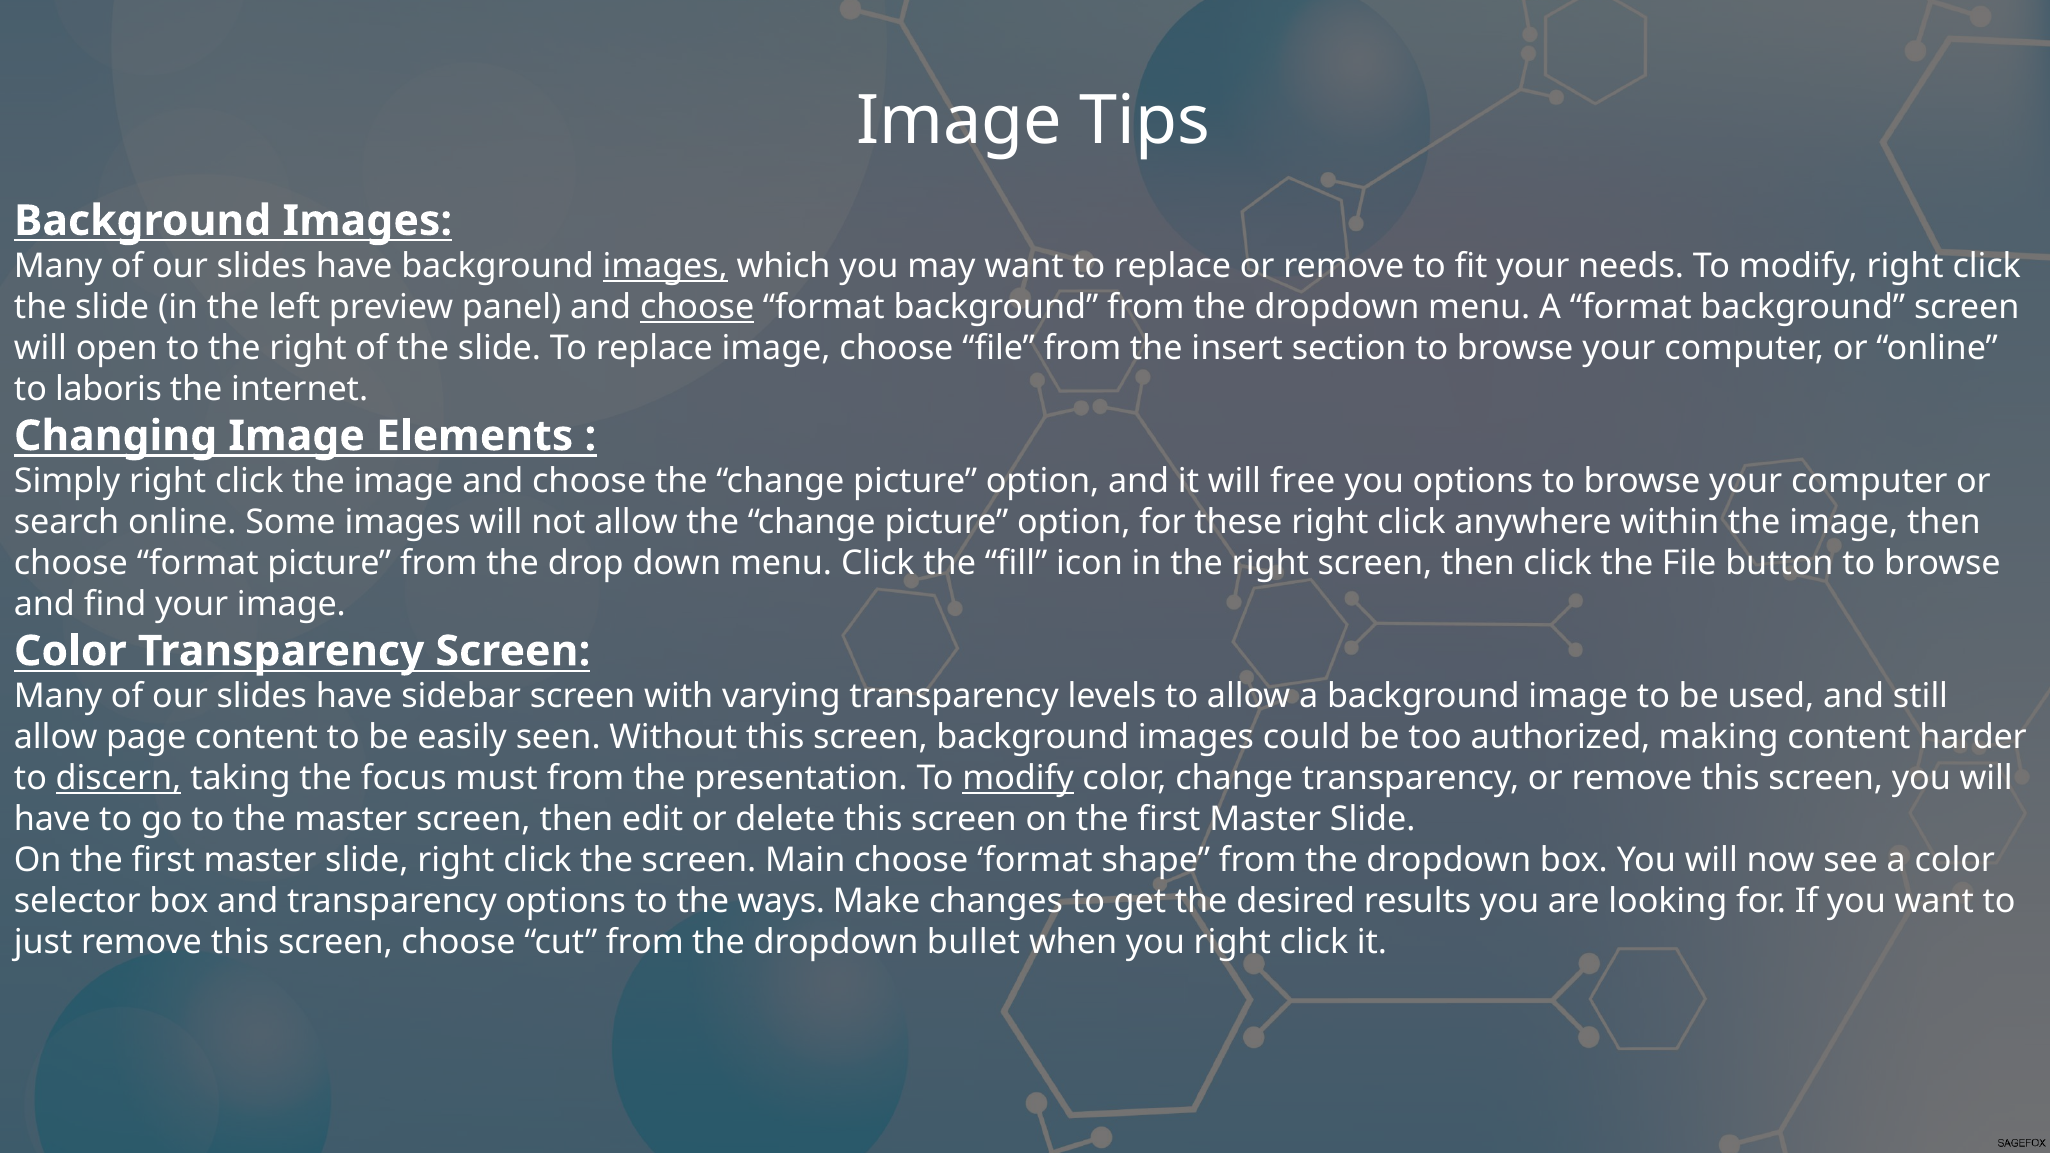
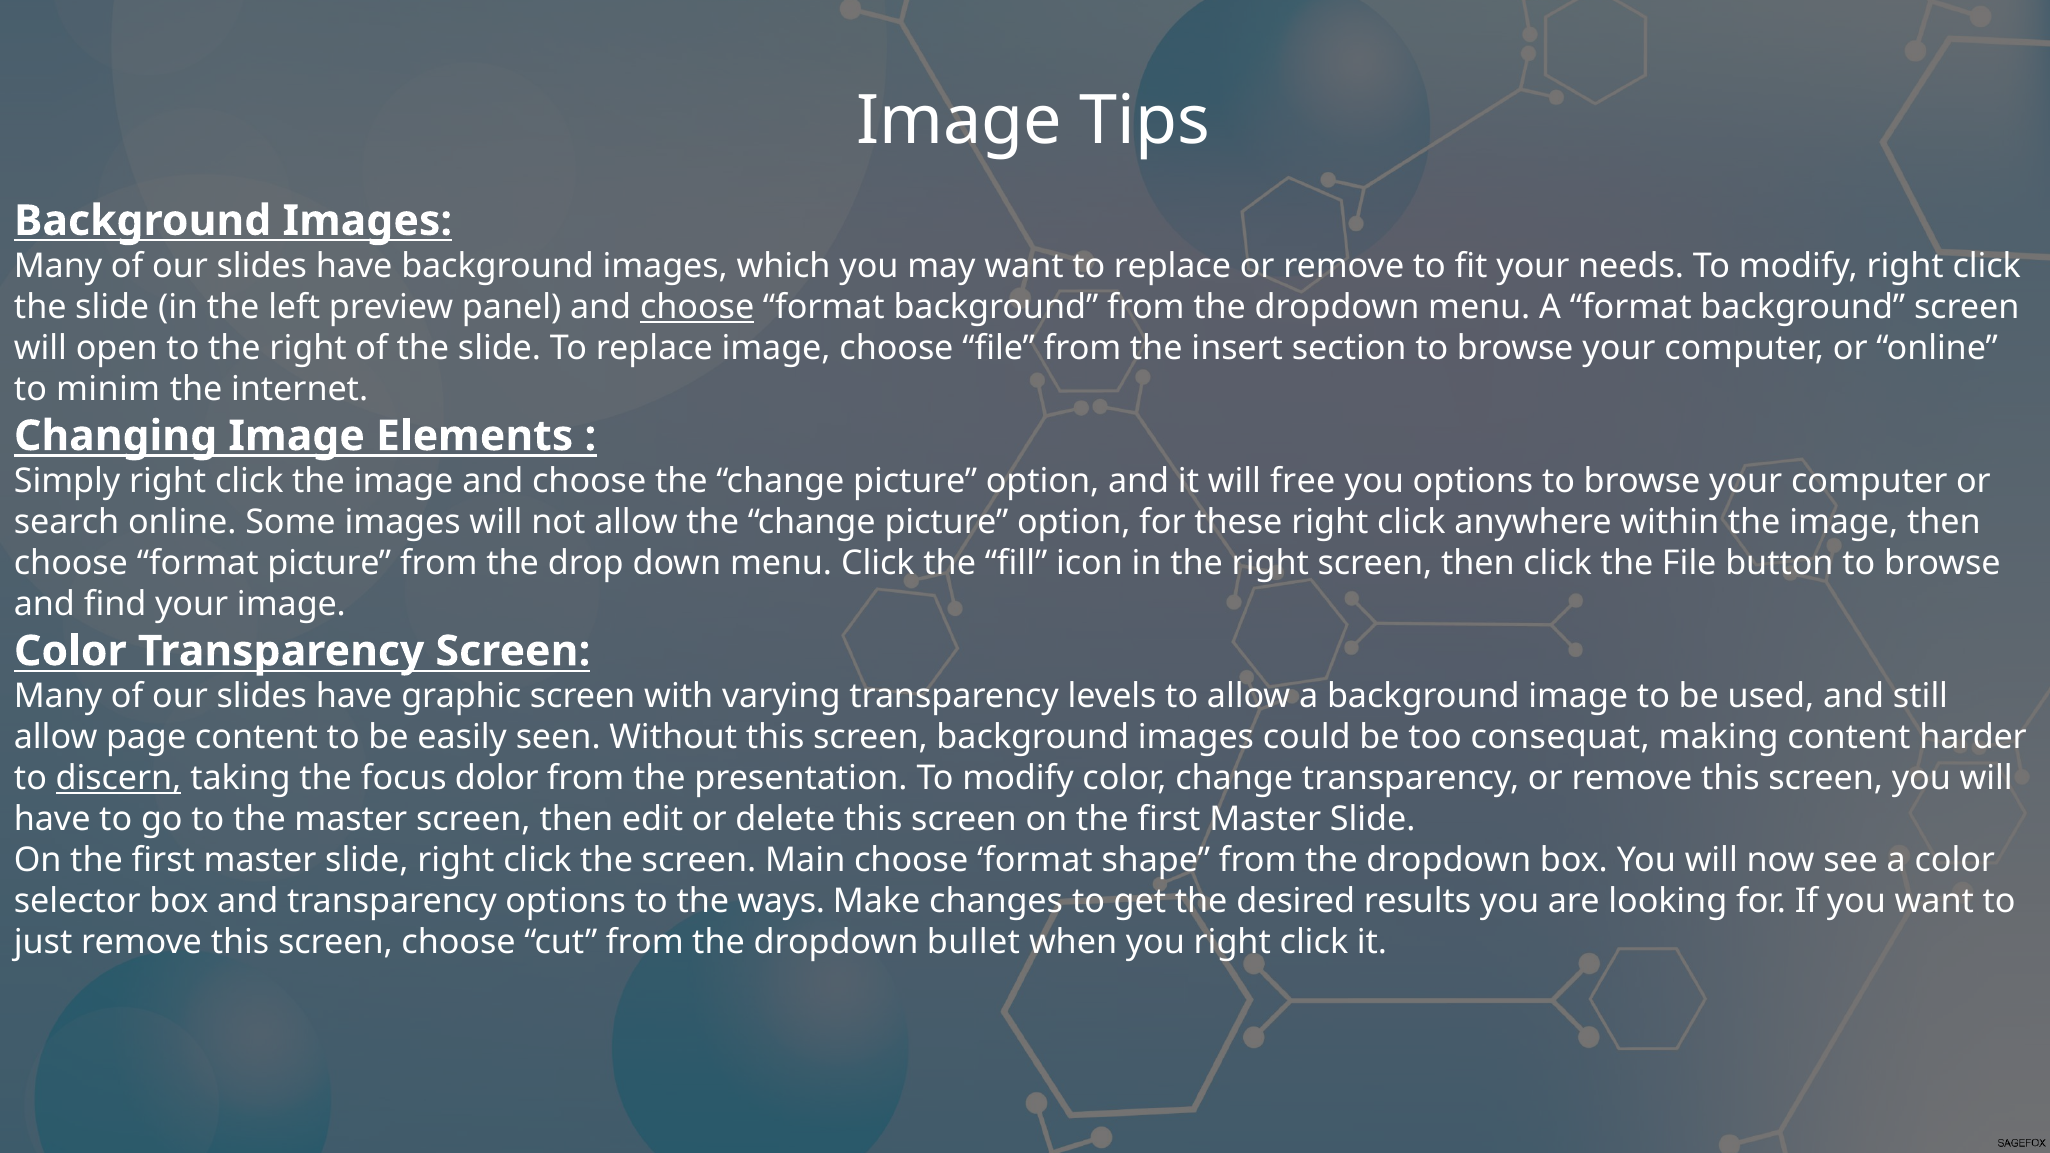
images underline: present -> none (665, 266)
laboris: laboris -> minim (108, 389)
sidebar: sidebar -> graphic (461, 697)
authorized: authorized -> consequat (1560, 738)
must: must -> dolor (497, 779)
modify underline: present -> none (1018, 779)
